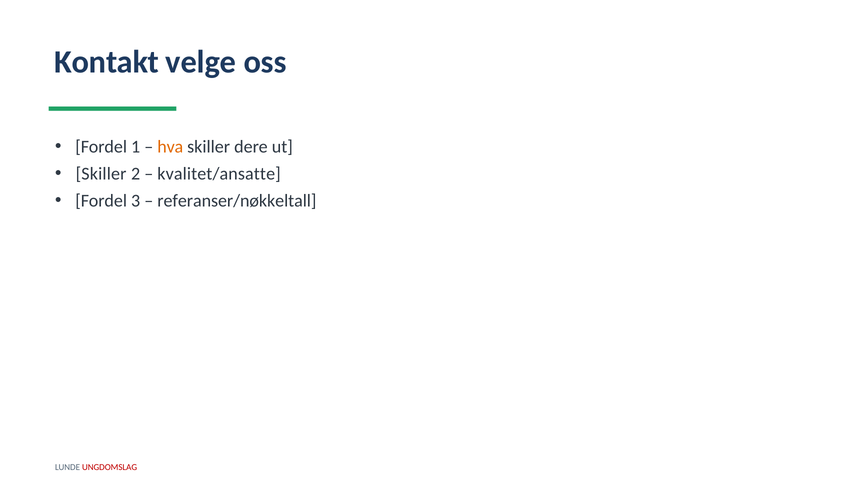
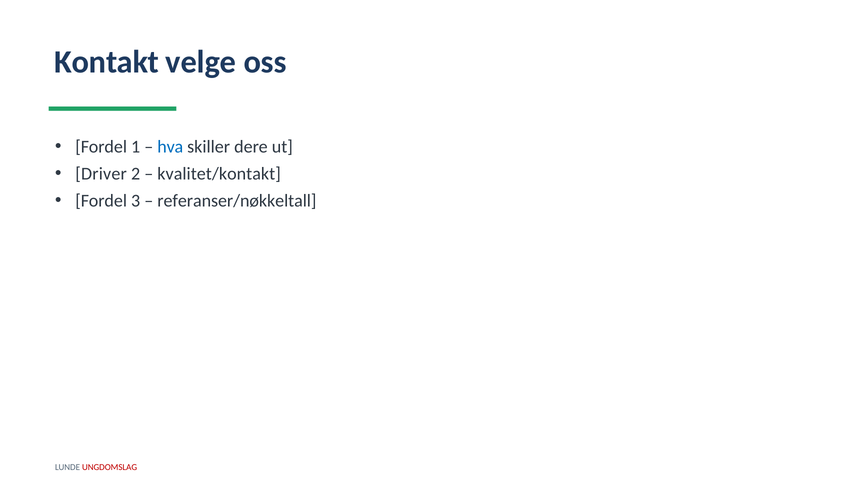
hva colour: orange -> blue (170, 147)
Skiller: Skiller -> Driver (101, 174)
kvalitet/ansatte: kvalitet/ansatte -> kvalitet/kontakt (219, 174)
